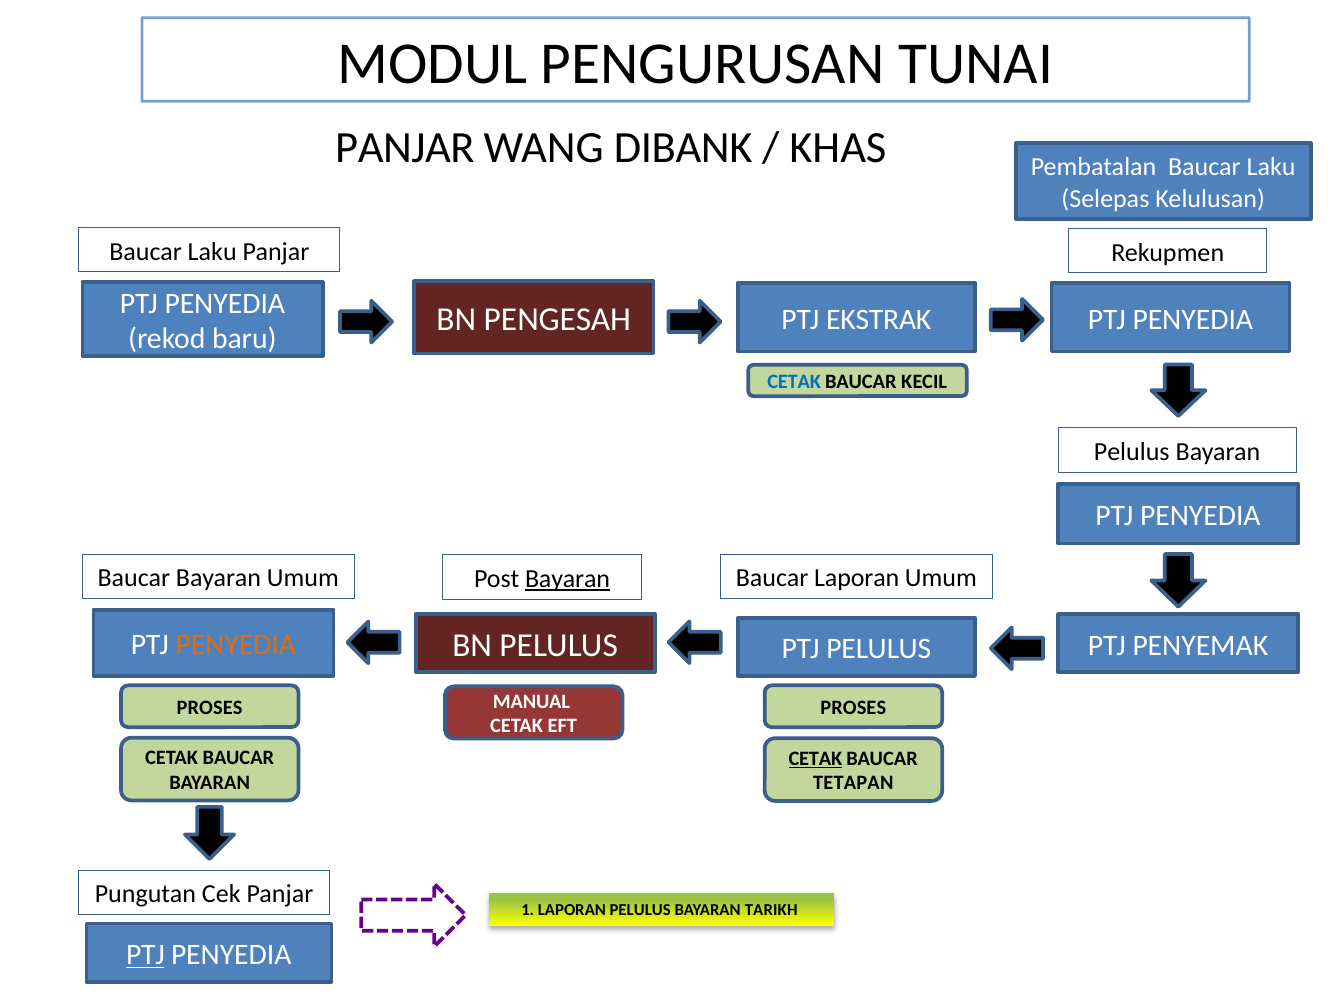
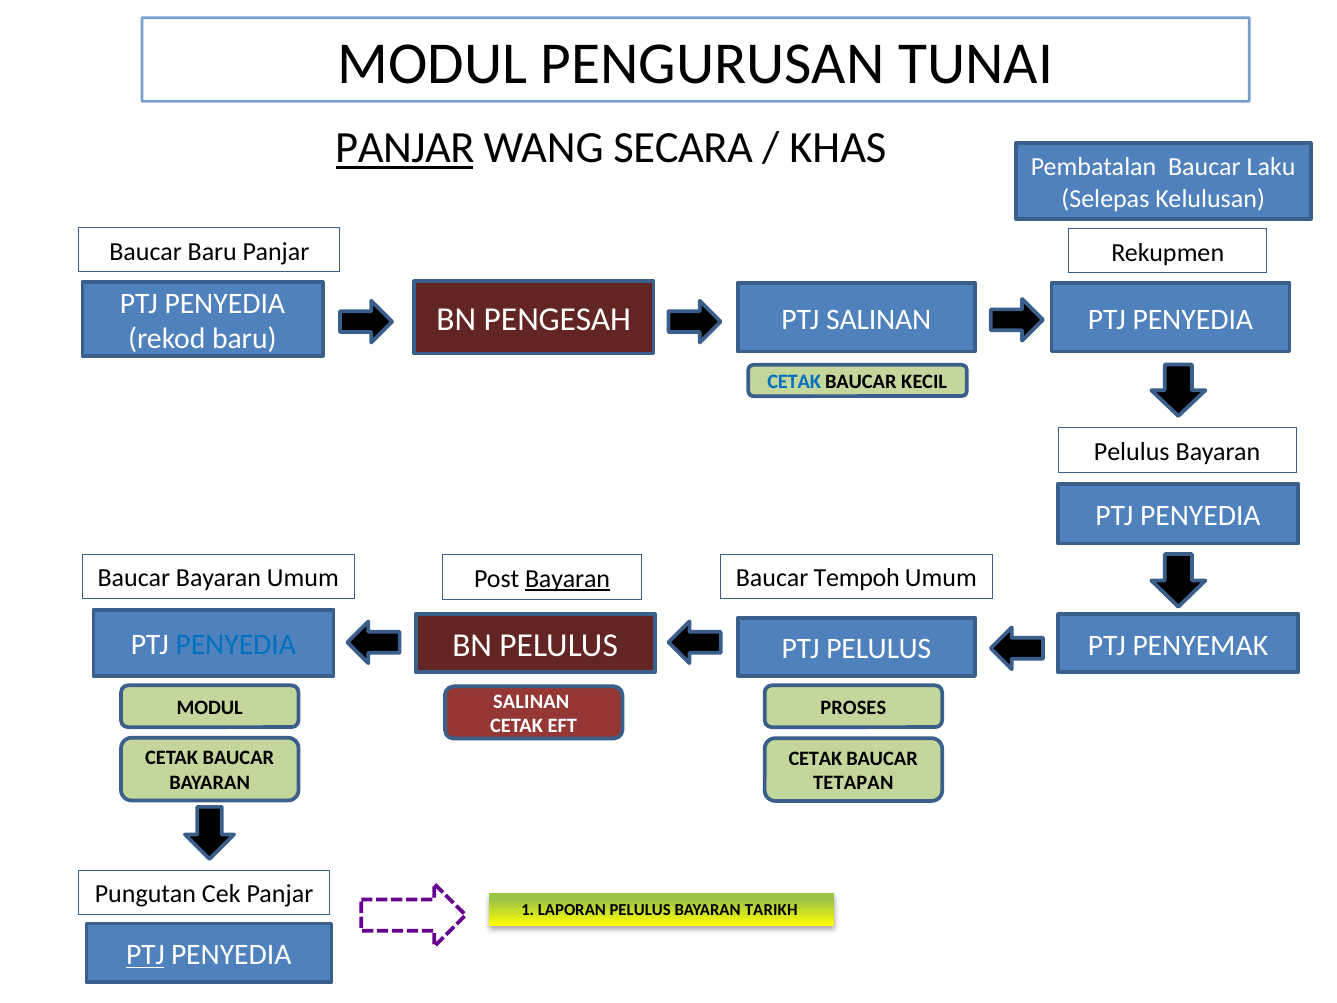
PANJAR underline: none -> present (405, 148)
DIBANK: DIBANK -> SECARA (683, 148)
Laku: Laku -> Baru (212, 252)
PTJ EKSTRAK: EKSTRAK -> SALINAN (879, 319)
Baucar Laporan: Laporan -> Tempoh (857, 578)
PENYEDIA colour: orange -> blue (236, 645)
MANUAL: MANUAL -> SALINAN (531, 701)
PROSES: PROSES -> MODUL (210, 707)
CETAK underline: present -> none (815, 759)
